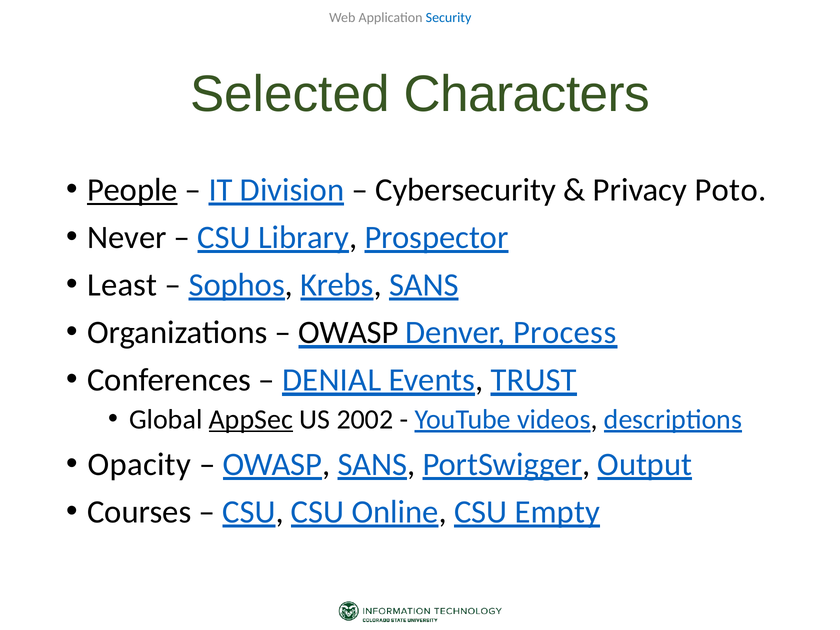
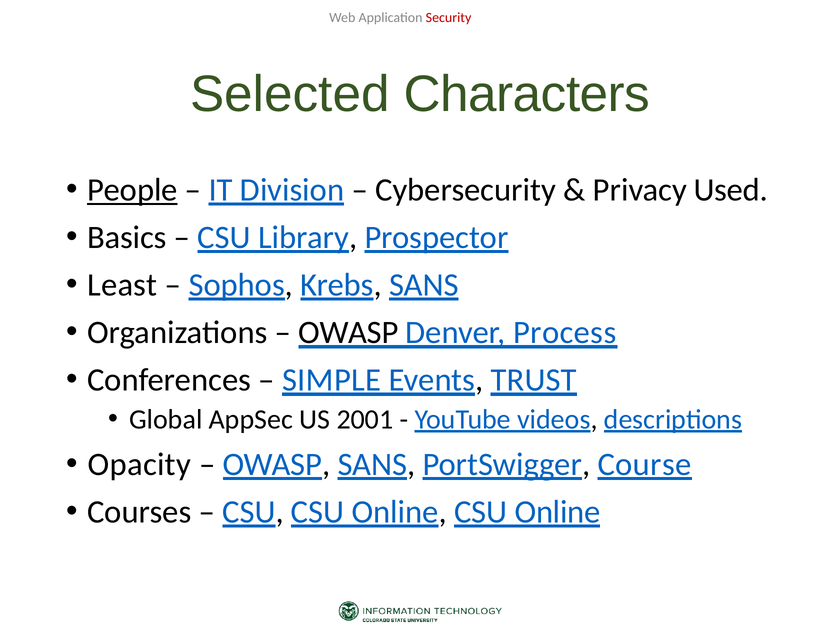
Security colour: blue -> red (449, 18)
Poto: Poto -> Used (731, 190)
Never: Never -> Basics (127, 237)
DENIAL: DENIAL -> SIMPLE (332, 380)
AppSec underline: present -> none (251, 419)
2002: 2002 -> 2001 (365, 419)
Output: Output -> Course (645, 464)
Online CSU Empty: Empty -> Online (558, 512)
